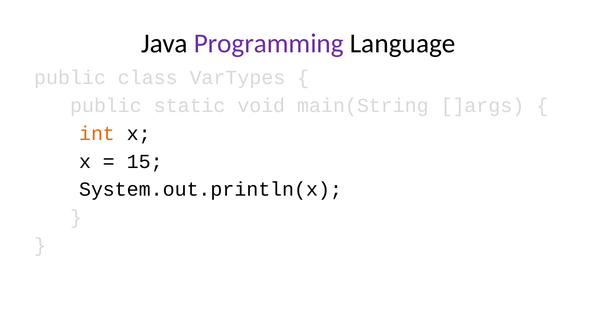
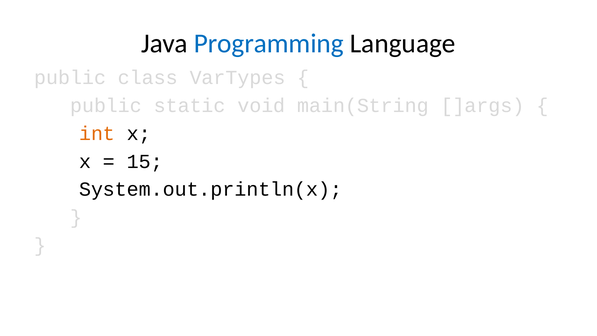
Programming colour: purple -> blue (269, 43)
